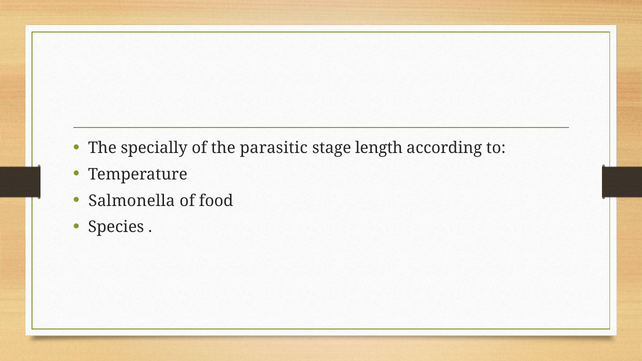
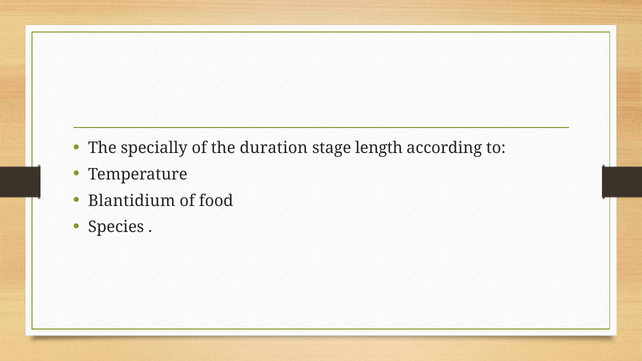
parasitic: parasitic -> duration (274, 148)
Salmonella: Salmonella -> Blantidium (132, 201)
